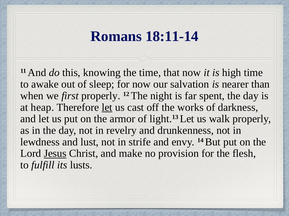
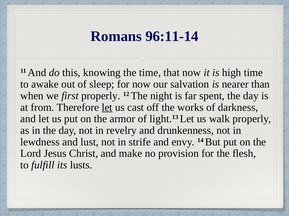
18:11-14: 18:11-14 -> 96:11-14 (172, 36)
heap: heap -> from (42, 108)
Jesus underline: present -> none (55, 154)
